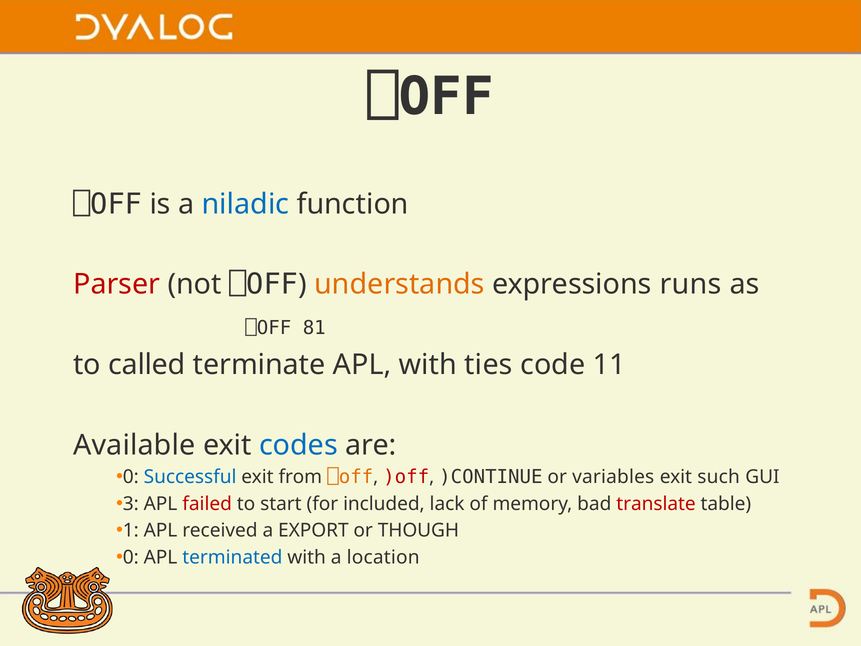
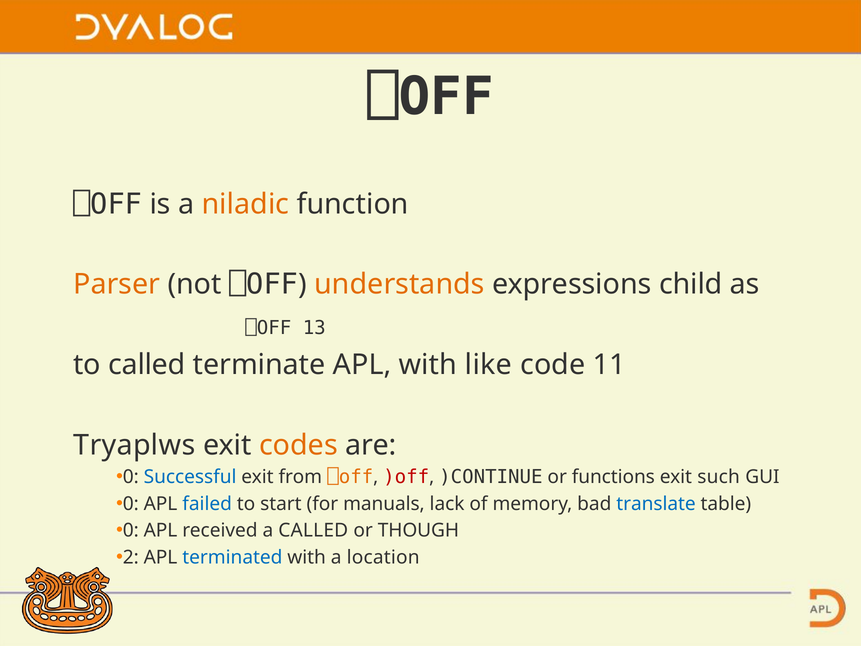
niladic colour: blue -> orange (245, 204)
Parser colour: red -> orange (117, 284)
runs: runs -> child (691, 284)
81: 81 -> 13 (314, 328)
ties: ties -> like (488, 365)
Available: Available -> Tryaplws (134, 445)
codes colour: blue -> orange (299, 445)
variables: variables -> functions (613, 477)
3: 3 -> 0 (131, 504)
failed colour: red -> blue (207, 504)
included: included -> manuals (384, 504)
translate colour: red -> blue (656, 504)
1: 1 -> 0 (131, 530)
a EXPORT: EXPORT -> CALLED (313, 530)
0: 0 -> 2 (131, 557)
